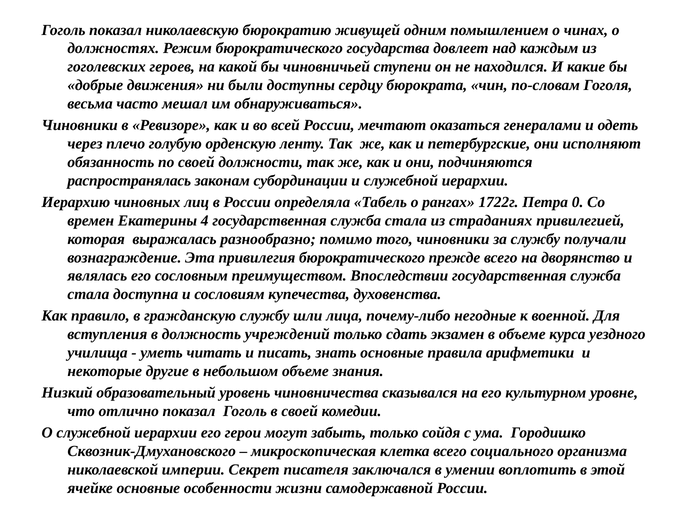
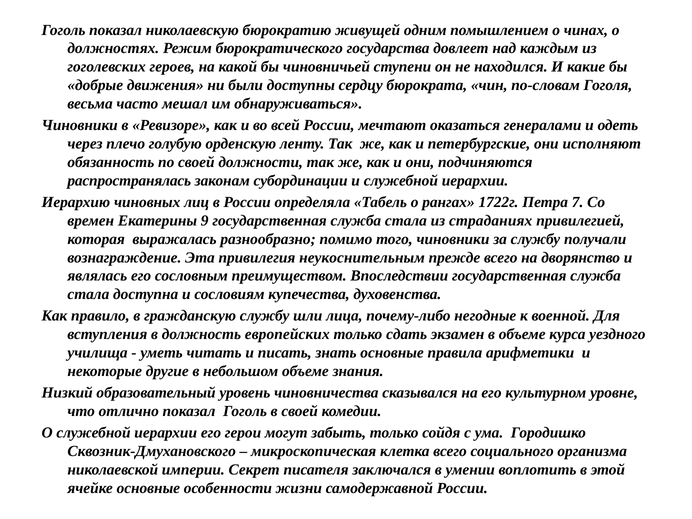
0: 0 -> 7 (578, 202)
4: 4 -> 9 (205, 221)
привилегия бюрократического: бюрократического -> неукоснительным (362, 257)
учреждений: учреждений -> европейских (287, 334)
